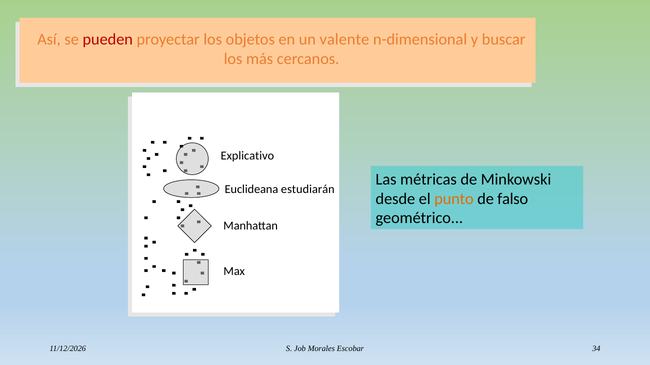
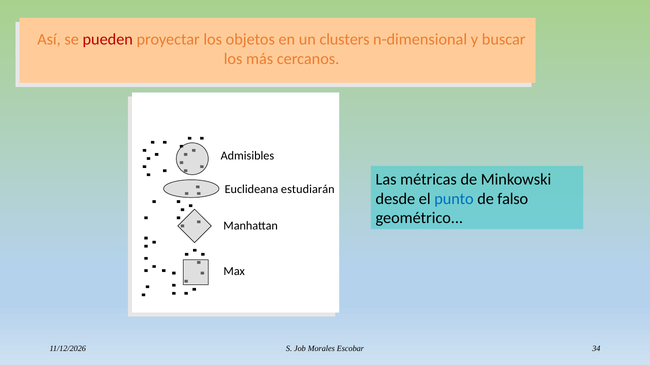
valente: valente -> clusters (345, 39)
Explicativo: Explicativo -> Admisibles (247, 156)
punto colour: orange -> blue (454, 199)
